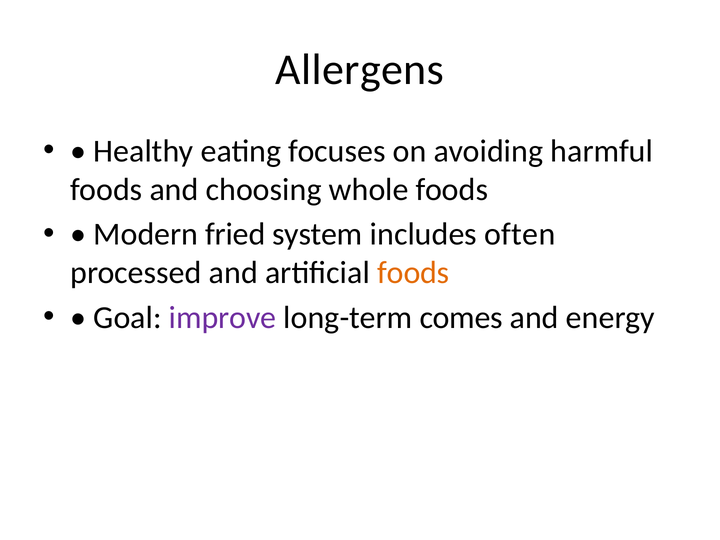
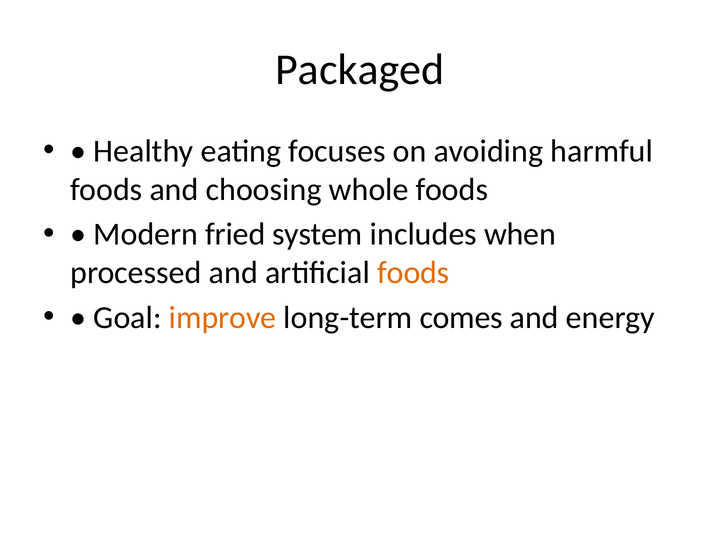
Allergens: Allergens -> Packaged (360, 70)
often: often -> when (520, 234)
improve colour: purple -> orange (223, 317)
